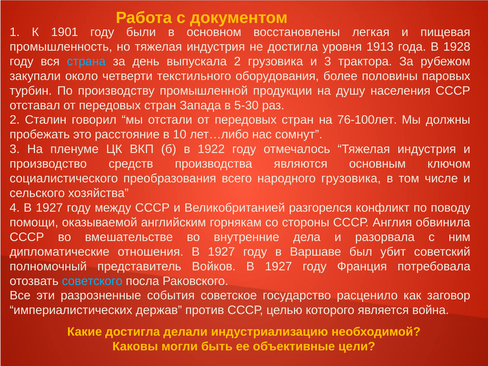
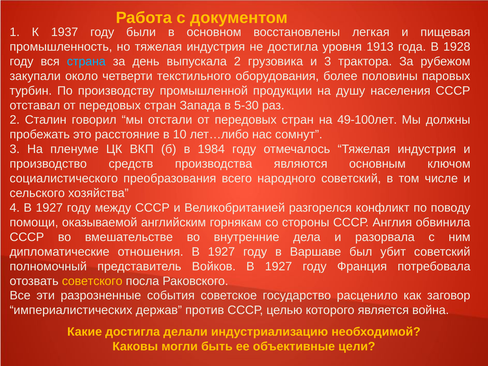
1901: 1901 -> 1937 (65, 32)
76-100лет: 76-100лет -> 49-100лет (367, 120)
1922: 1922 -> 1984 (211, 149)
народного грузовика: грузовика -> советский (351, 179)
советского colour: light blue -> yellow (92, 281)
